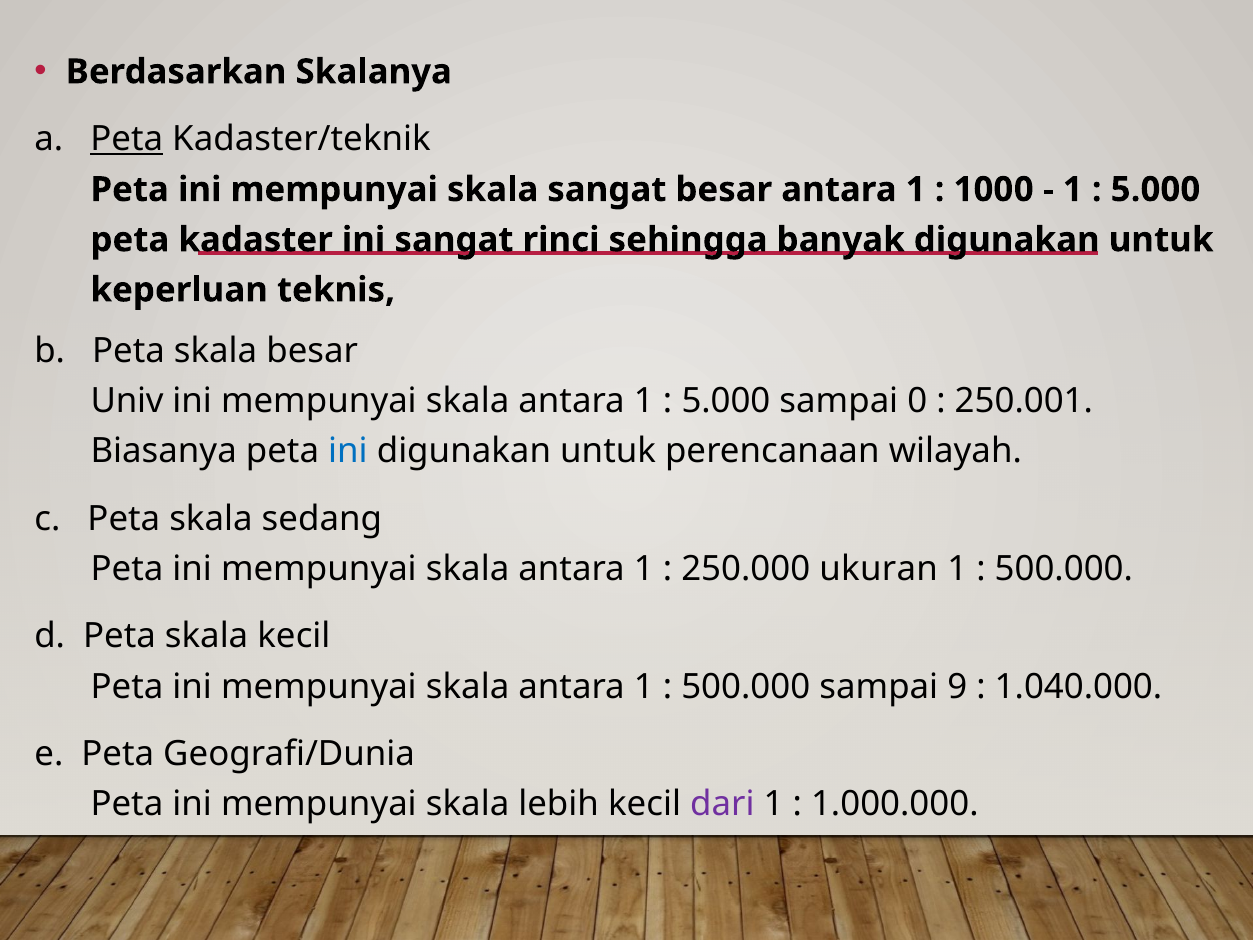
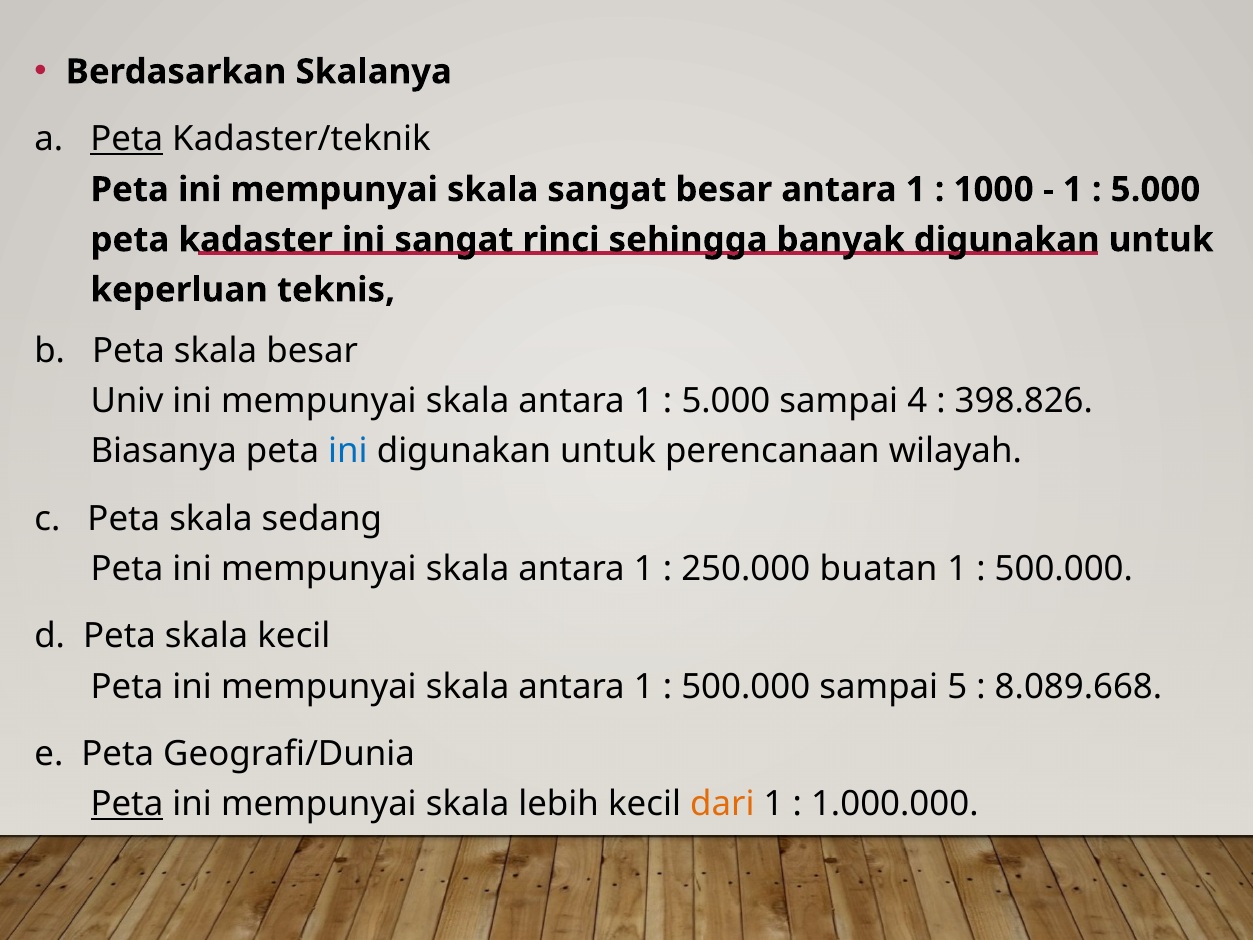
0: 0 -> 4 (917, 401)
250.001: 250.001 -> 398.826 (1024, 401)
ukuran: ukuran -> buatan (879, 569)
9: 9 -> 5 (957, 686)
1.040.000: 1.040.000 -> 8.089.668 (1078, 686)
Peta underline: none -> present (127, 804)
dari colour: purple -> orange (722, 804)
